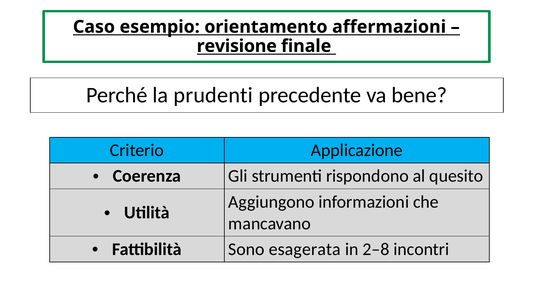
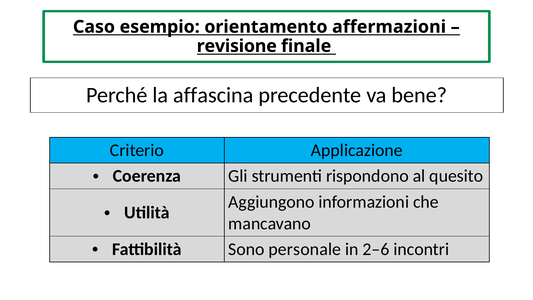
prudenti: prudenti -> affascina (213, 95)
esagerata: esagerata -> personale (305, 249)
2–8: 2–8 -> 2–6 (376, 249)
